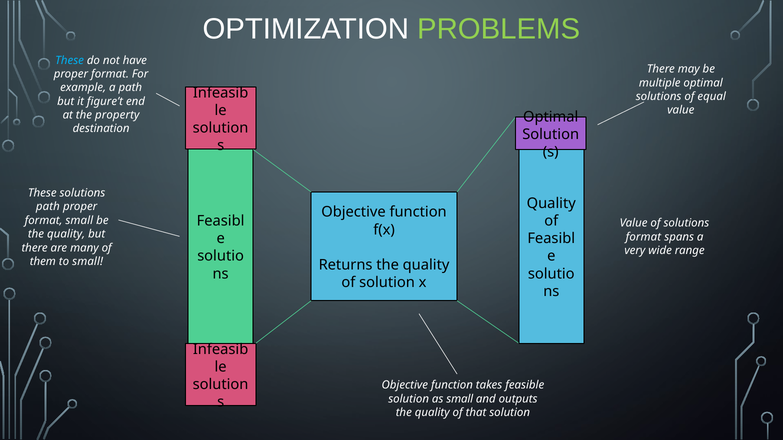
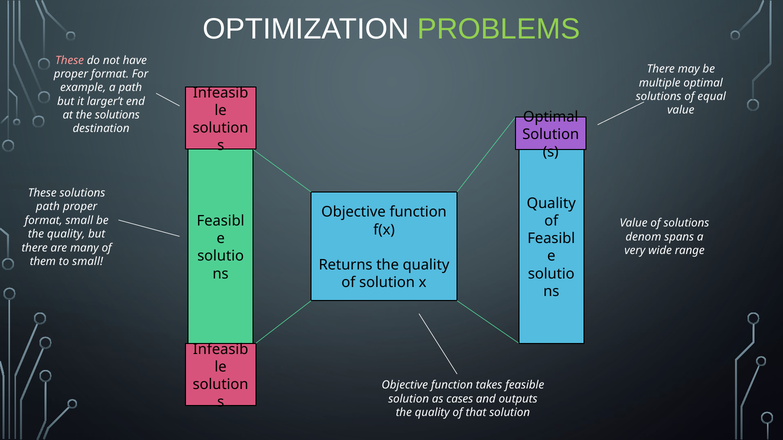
These colour: light blue -> pink (70, 60)
figure’t: figure’t -> larger’t (105, 101)
the property: property -> solutions (117, 115)
format: format -> denom (643, 237)
as small: small -> cases (460, 399)
